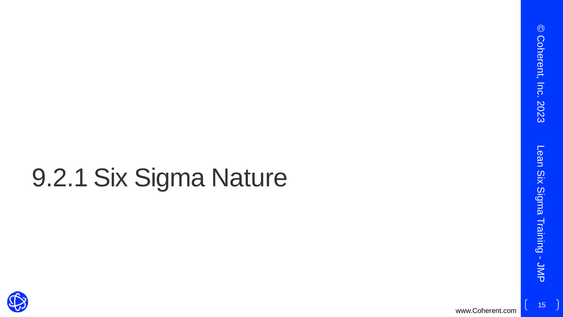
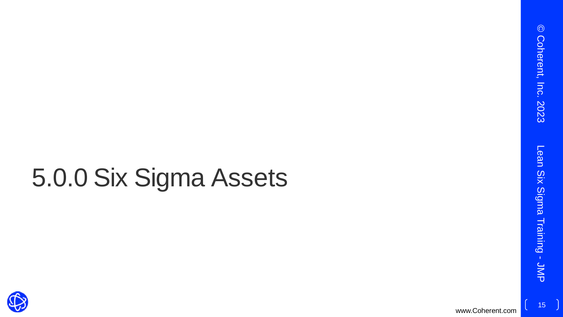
9.2.1: 9.2.1 -> 5.0.0 (60, 178)
Nature: Nature -> Assets (250, 178)
